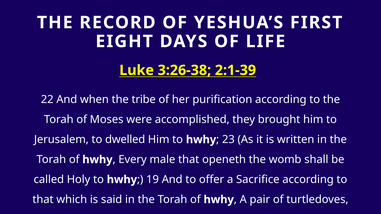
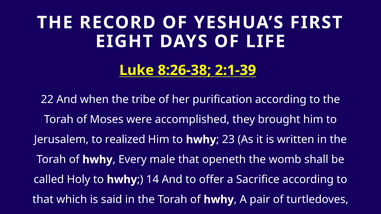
3:26-38: 3:26-38 -> 8:26-38 (184, 70)
dwelled: dwelled -> realized (125, 140)
19: 19 -> 14 (153, 180)
